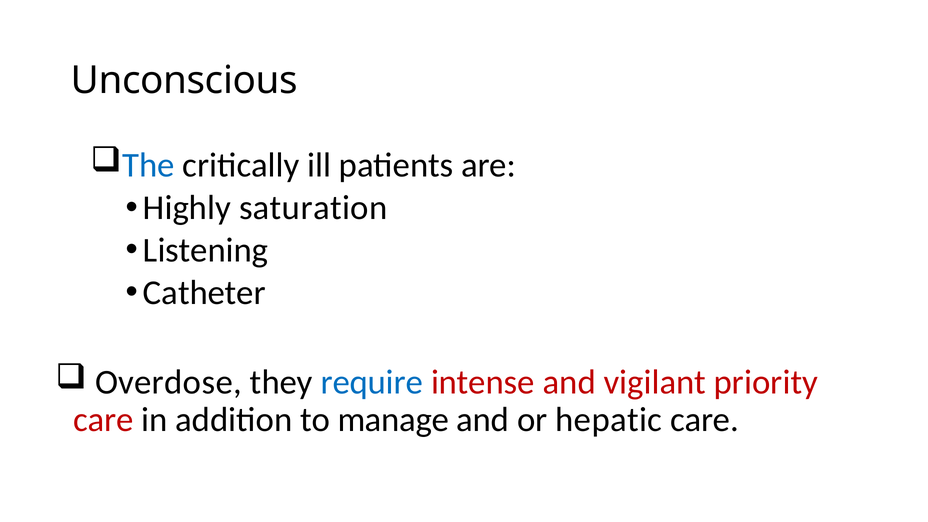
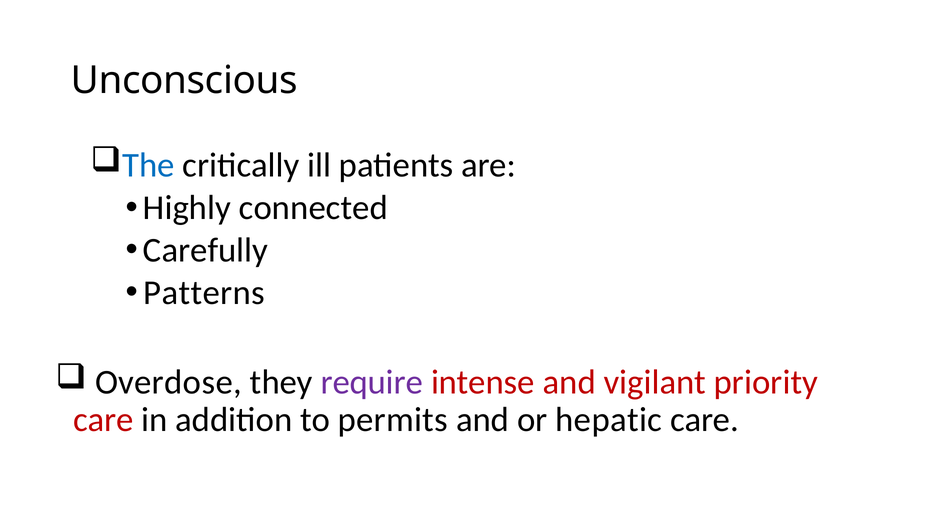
saturation: saturation -> connected (313, 208)
Listening: Listening -> Carefully (206, 250)
Catheter: Catheter -> Patterns (204, 293)
require colour: blue -> purple (372, 382)
manage: manage -> permits (393, 420)
